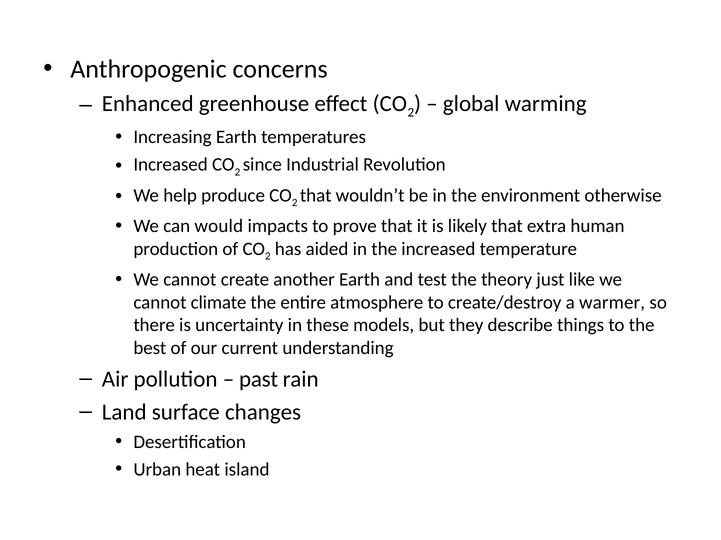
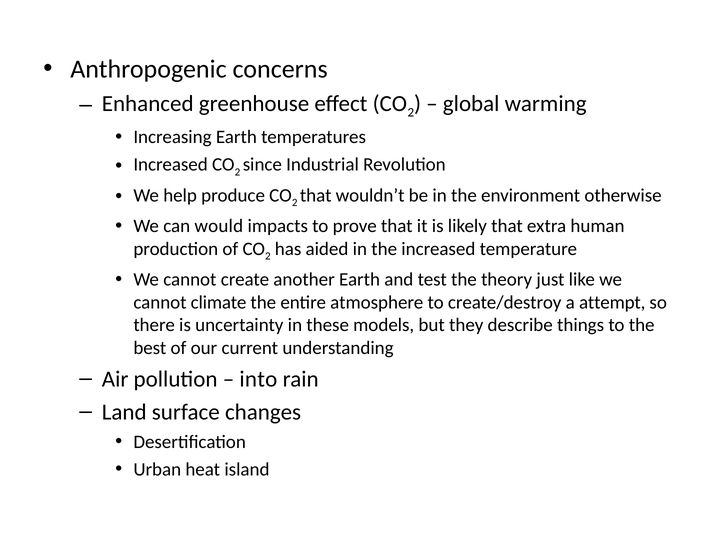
warmer: warmer -> attempt (612, 303)
past: past -> into (258, 380)
